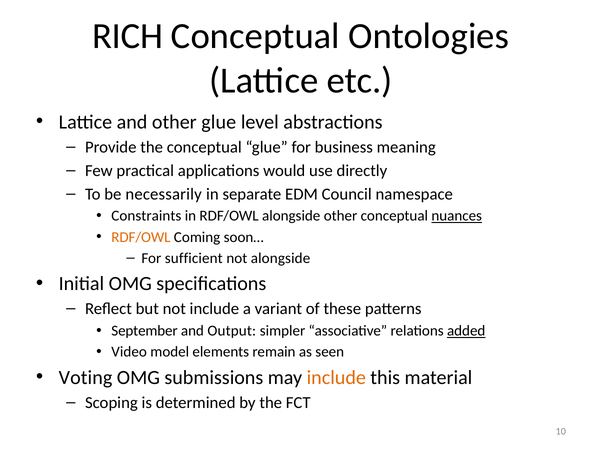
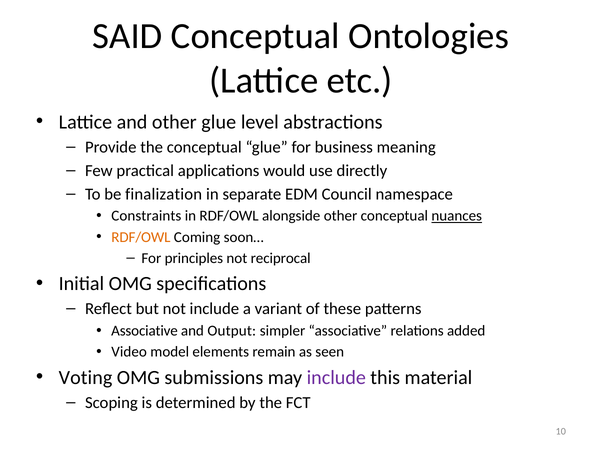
RICH: RICH -> SAID (127, 36)
necessarily: necessarily -> finalization (164, 194)
sufficient: sufficient -> principles (194, 258)
not alongside: alongside -> reciprocal (281, 258)
September: September -> Associative (145, 330)
added underline: present -> none (466, 330)
include colour: orange -> purple (336, 377)
